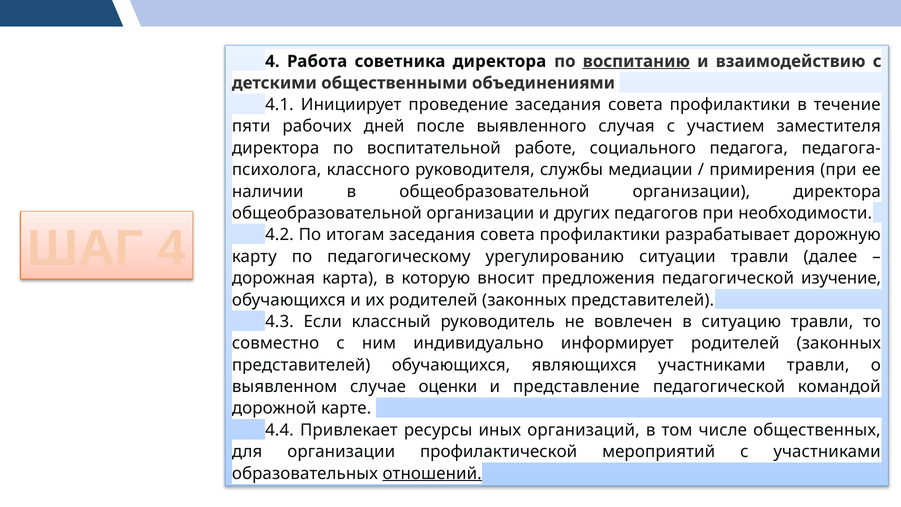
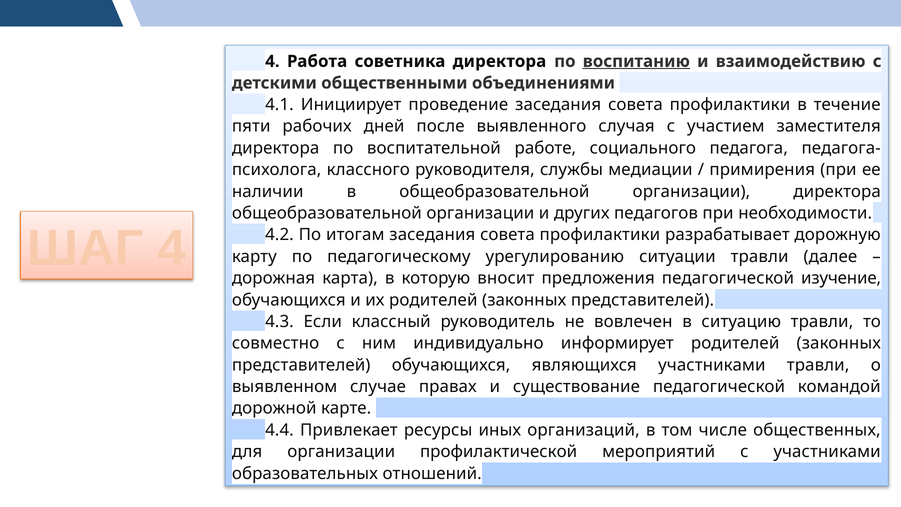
оценки: оценки -> правах (448, 387)
представление: представление -> существование (576, 387)
отношений underline: present -> none (432, 473)
